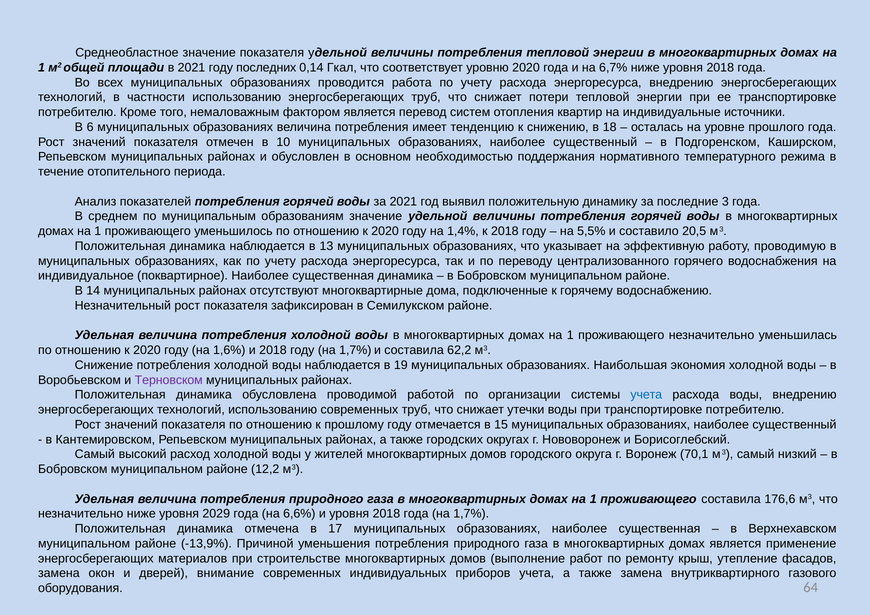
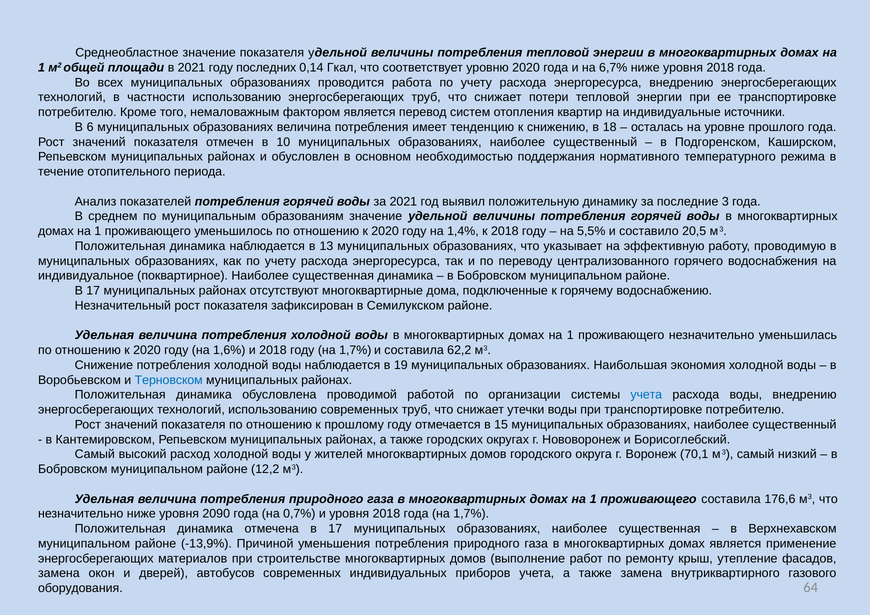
14: 14 -> 17 (93, 291)
Терновском colour: purple -> blue (169, 380)
2029: 2029 -> 2090 (216, 514)
6,6%: 6,6% -> 0,7% (299, 514)
внимание: внимание -> автобусов (226, 573)
